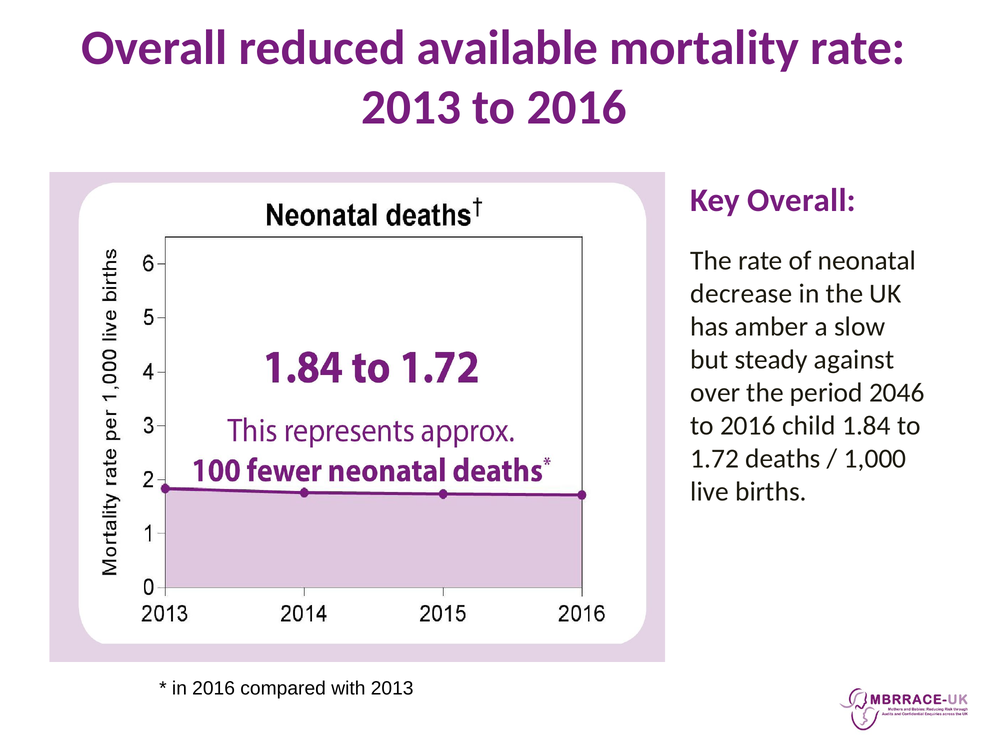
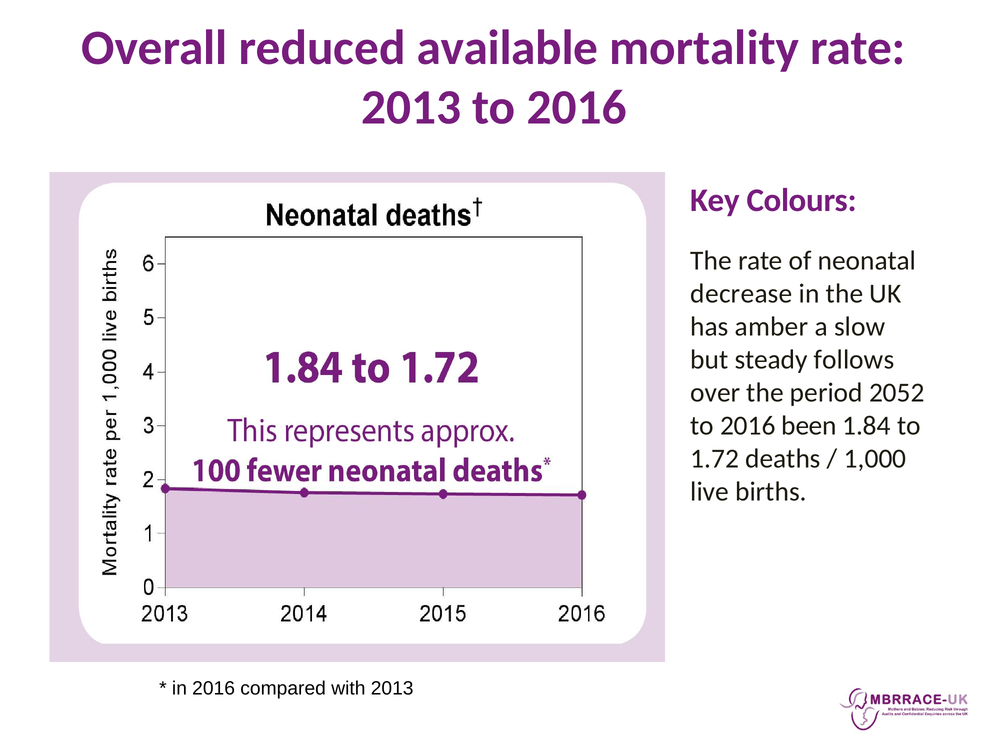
Key Overall: Overall -> Colours (802, 200)
against: against -> follows (854, 360)
2046: 2046 -> 2052 (897, 393)
child: child -> been (809, 426)
